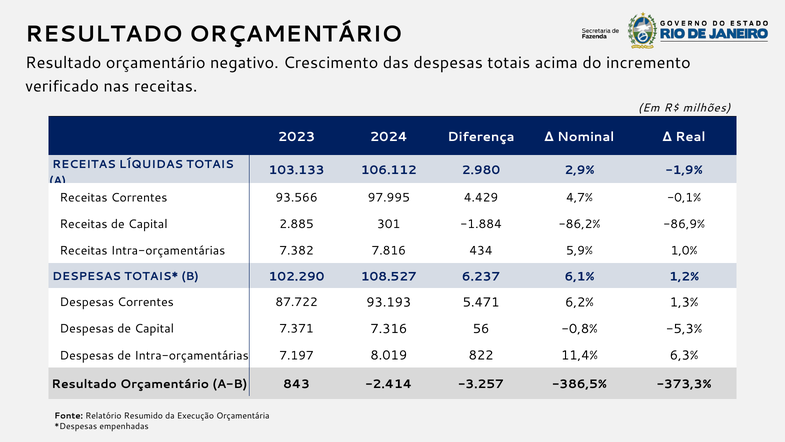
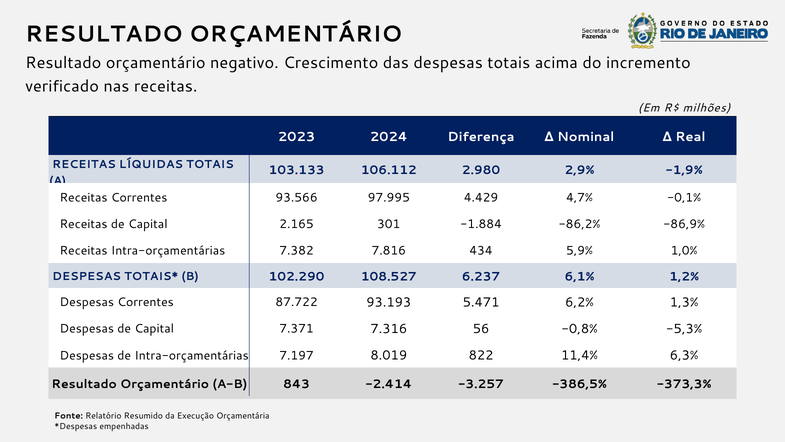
2.885: 2.885 -> 2.165 (297, 224)
